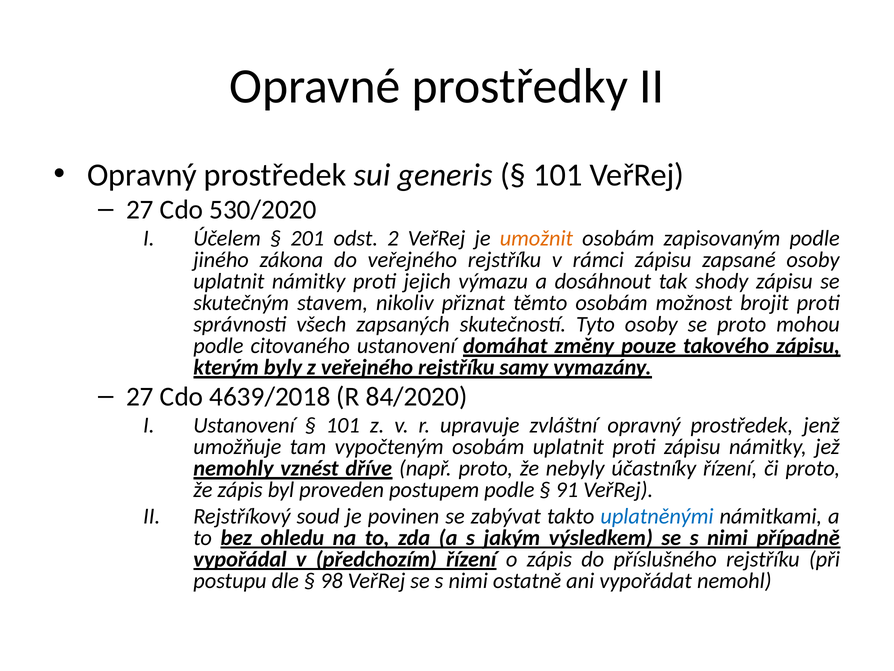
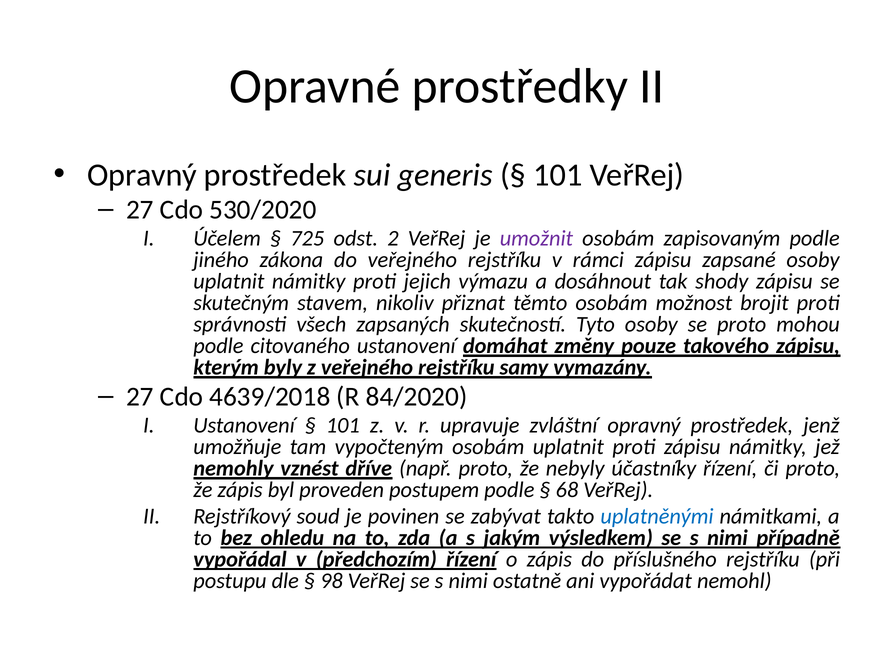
201: 201 -> 725 (307, 238)
umožnit colour: orange -> purple (536, 238)
91: 91 -> 68 (567, 490)
